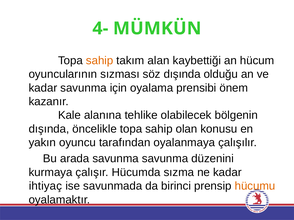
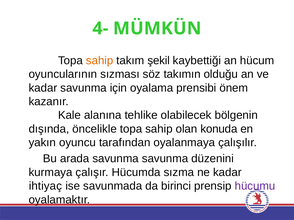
alan: alan -> şekil (159, 61)
söz dışında: dışında -> takımın (182, 74)
konusu: konusu -> konuda (219, 129)
hücumu colour: orange -> purple (255, 186)
